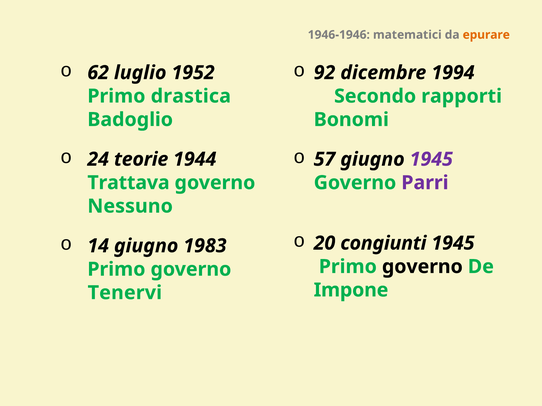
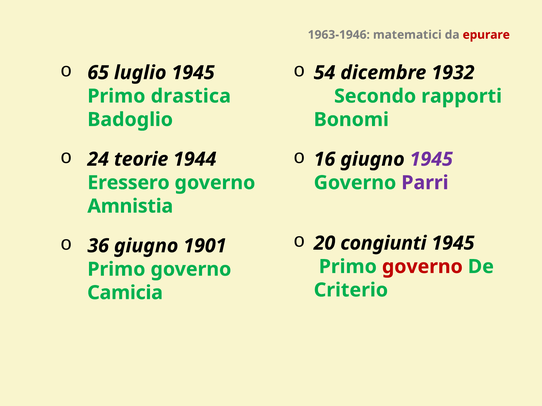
1946-1946: 1946-1946 -> 1963-1946 (339, 35)
epurare colour: orange -> red (486, 35)
62: 62 -> 65 (98, 73)
luglio 1952: 1952 -> 1945 (193, 73)
92: 92 -> 54 (325, 73)
1994: 1994 -> 1932 (453, 73)
57: 57 -> 16 (325, 159)
Trattava: Trattava -> Eressero (129, 183)
Nessuno: Nessuno -> Amnistia (130, 206)
14: 14 -> 36 (98, 246)
1983: 1983 -> 1901 (205, 246)
governo colour: black -> red (422, 267)
Impone: Impone -> Criterio (351, 290)
Tenervi: Tenervi -> Camicia (125, 293)
